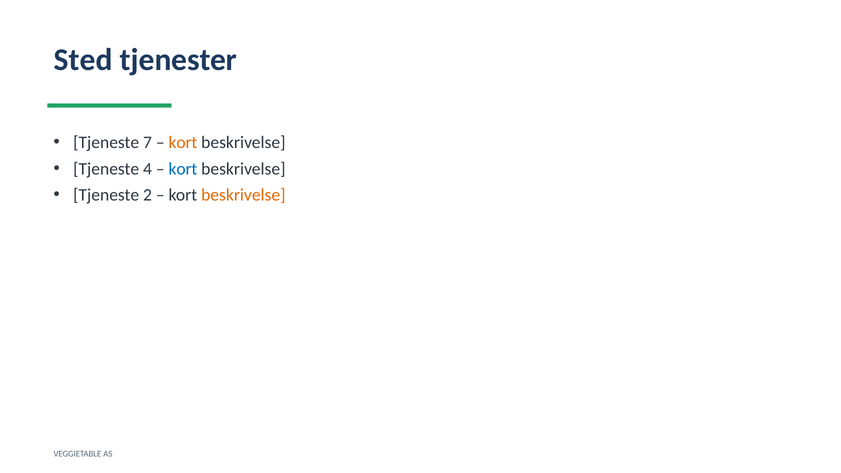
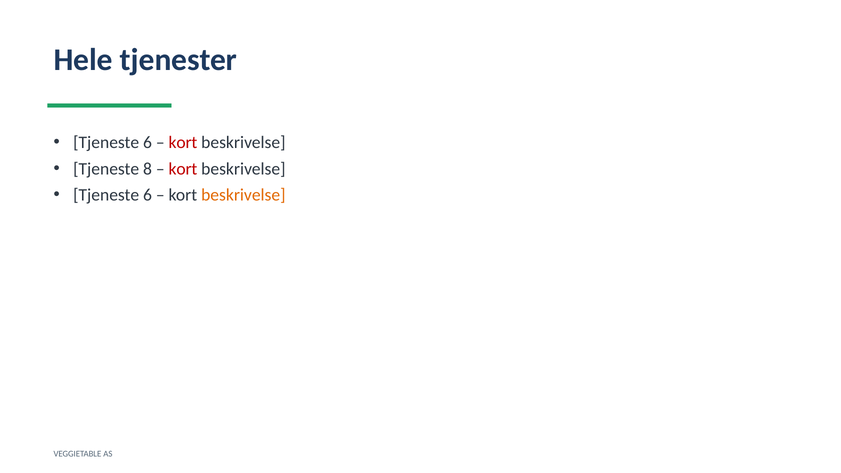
Sted: Sted -> Hele (83, 60)
7: 7 -> 6 (147, 142)
kort colour: orange -> red (183, 142)
4: 4 -> 8 (147, 169)
kort colour: blue -> red (183, 169)
2: 2 -> 6 (147, 195)
